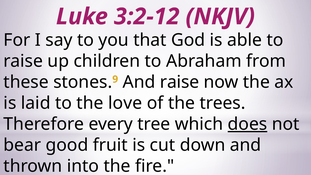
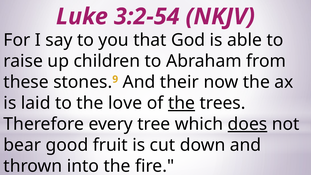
3:2-12: 3:2-12 -> 3:2-54 (147, 17)
And raise: raise -> their (179, 82)
the underline: none -> present (182, 103)
